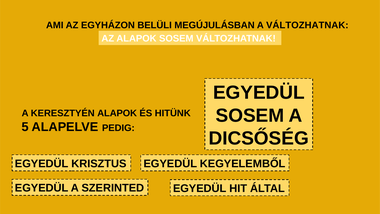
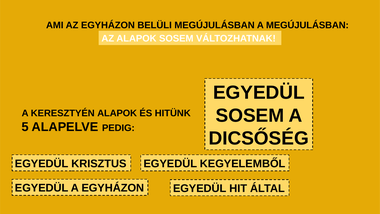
A VÁLTOZHATNAK: VÁLTOZHATNAK -> MEGÚJULÁSBAN (307, 25)
A SZERINTED: SZERINTED -> EGYHÁZON (113, 188)
